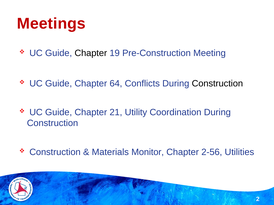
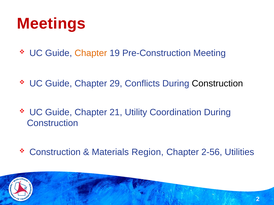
Chapter colour: black -> orange (91, 53)
64: 64 -> 29 (116, 84)
Monitor: Monitor -> Region (148, 152)
